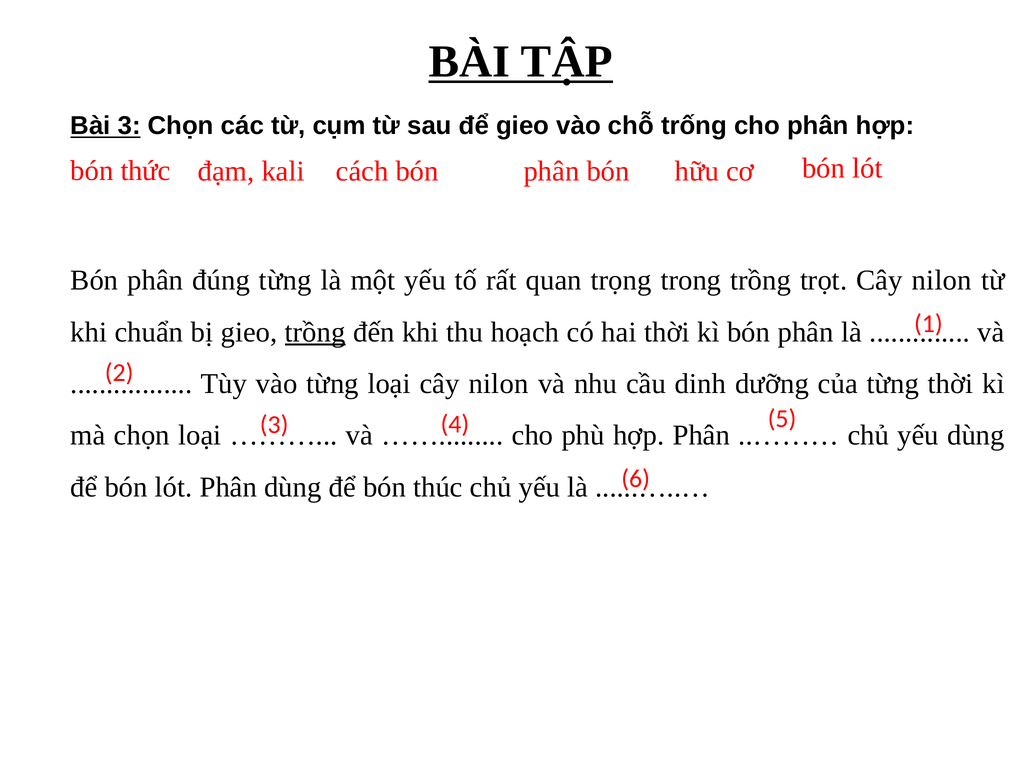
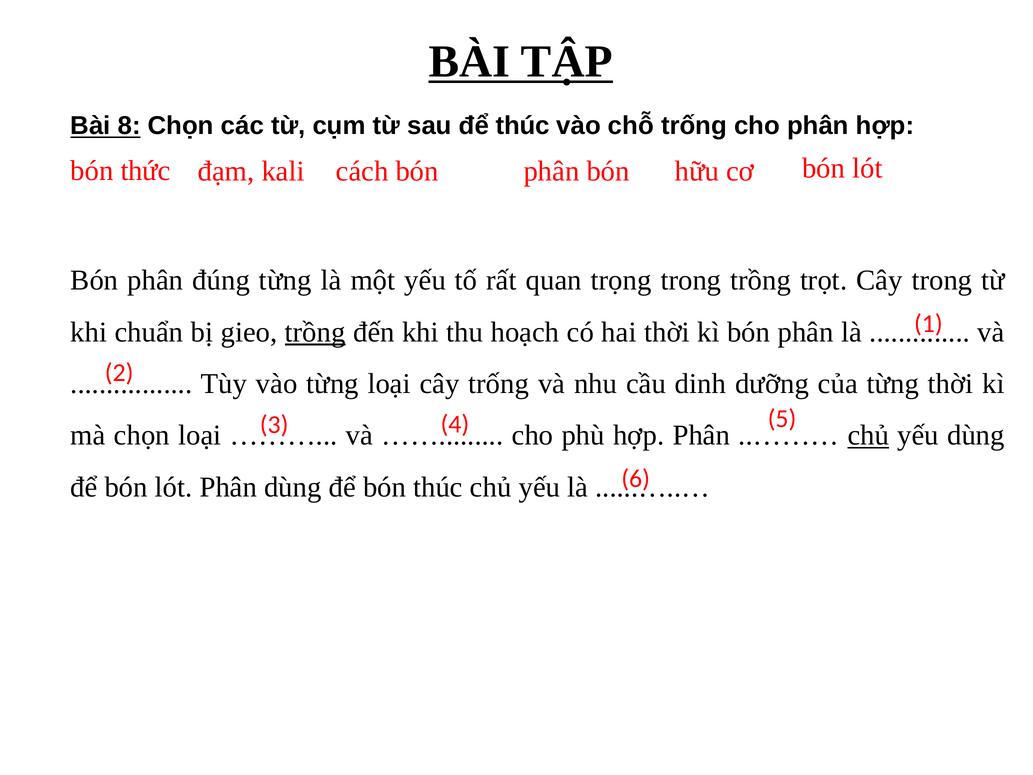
Bài 3: 3 -> 8 (129, 126)
để gieo: gieo -> thúc (523, 126)
trọt Cây nilon: nilon -> trong (942, 280)
loại cây nilon: nilon -> trống (499, 384)
chủ underline: none -> present (868, 435)
